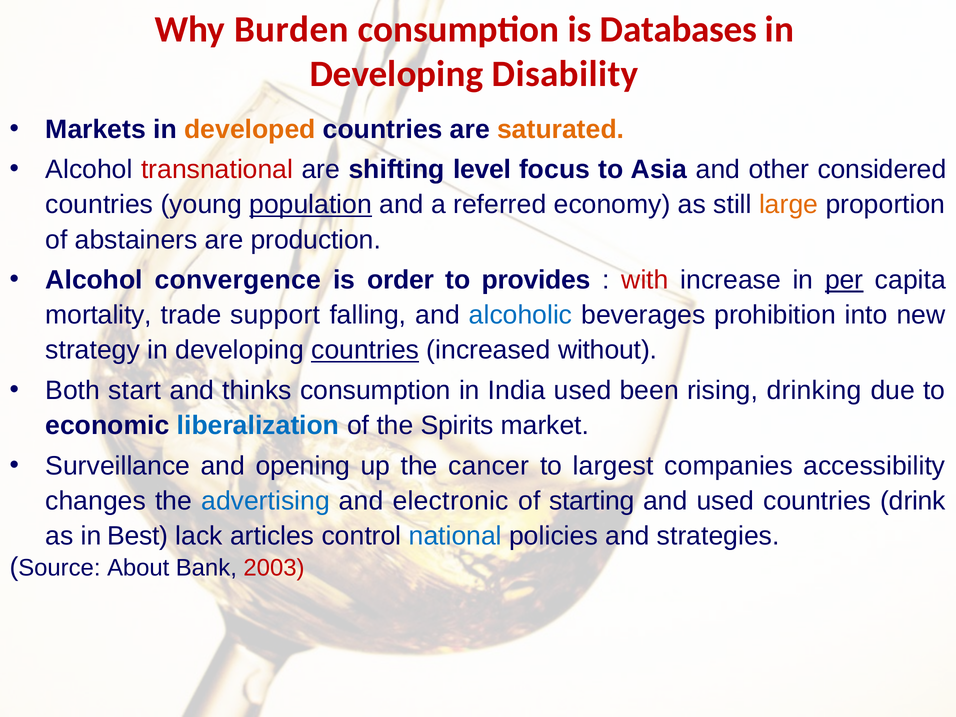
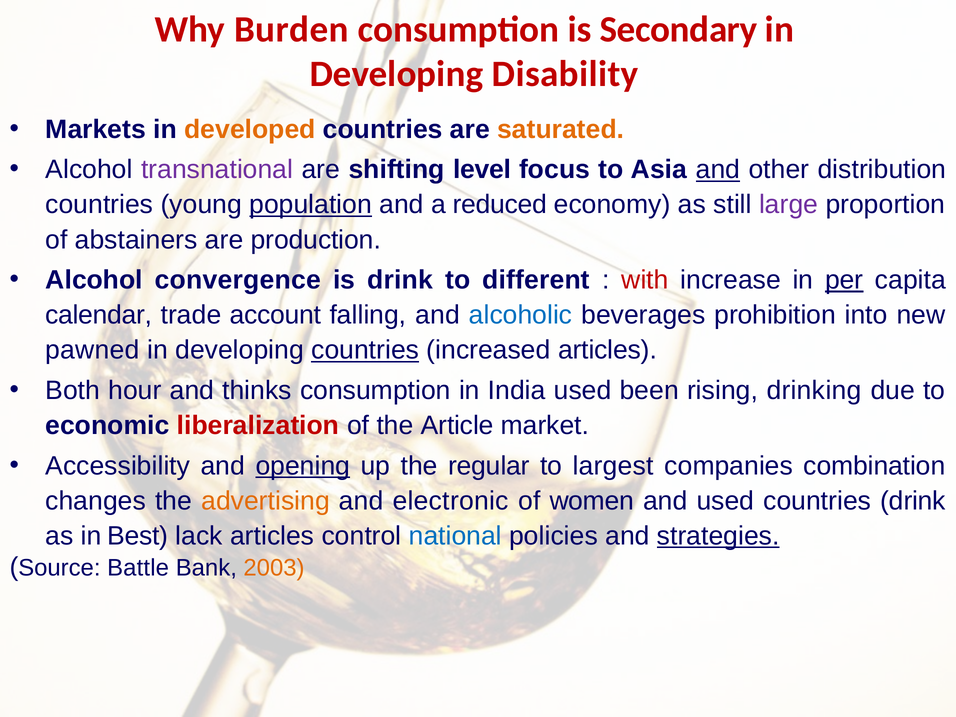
Databases: Databases -> Secondary (679, 30)
transnational colour: red -> purple (217, 170)
and underline: none -> present (718, 170)
considered: considered -> distribution (882, 170)
referred: referred -> reduced (500, 205)
large colour: orange -> purple (789, 205)
is order: order -> drink (400, 280)
provides: provides -> different (536, 280)
mortality: mortality -> calendar (99, 315)
support: support -> account (276, 315)
strategy: strategy -> pawned (93, 350)
increased without: without -> articles (608, 350)
start: start -> hour (135, 391)
liberalization colour: blue -> red (258, 426)
Spirits: Spirits -> Article (457, 426)
Surveillance: Surveillance -> Accessibility (118, 466)
opening underline: none -> present (303, 466)
cancer: cancer -> regular (489, 466)
accessibility: accessibility -> combination (874, 466)
advertising colour: blue -> orange (266, 501)
starting: starting -> women (592, 501)
strategies underline: none -> present (718, 536)
About: About -> Battle (138, 568)
2003 colour: red -> orange (274, 568)
